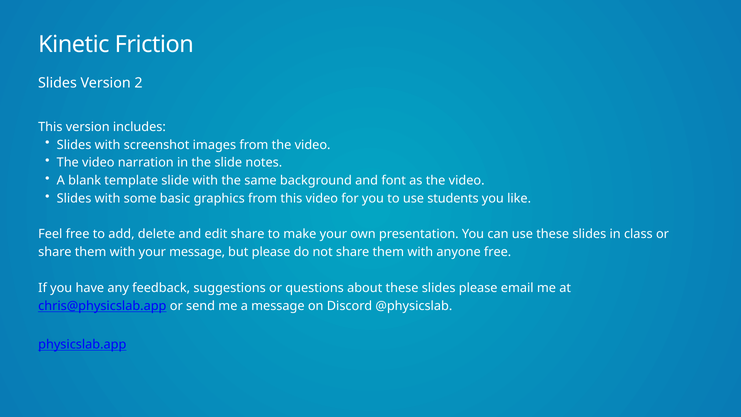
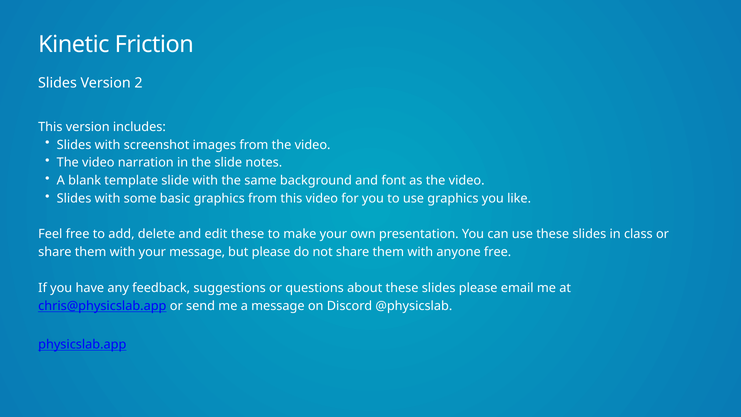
use students: students -> graphics (453, 198)
edit share: share -> these (248, 234)
